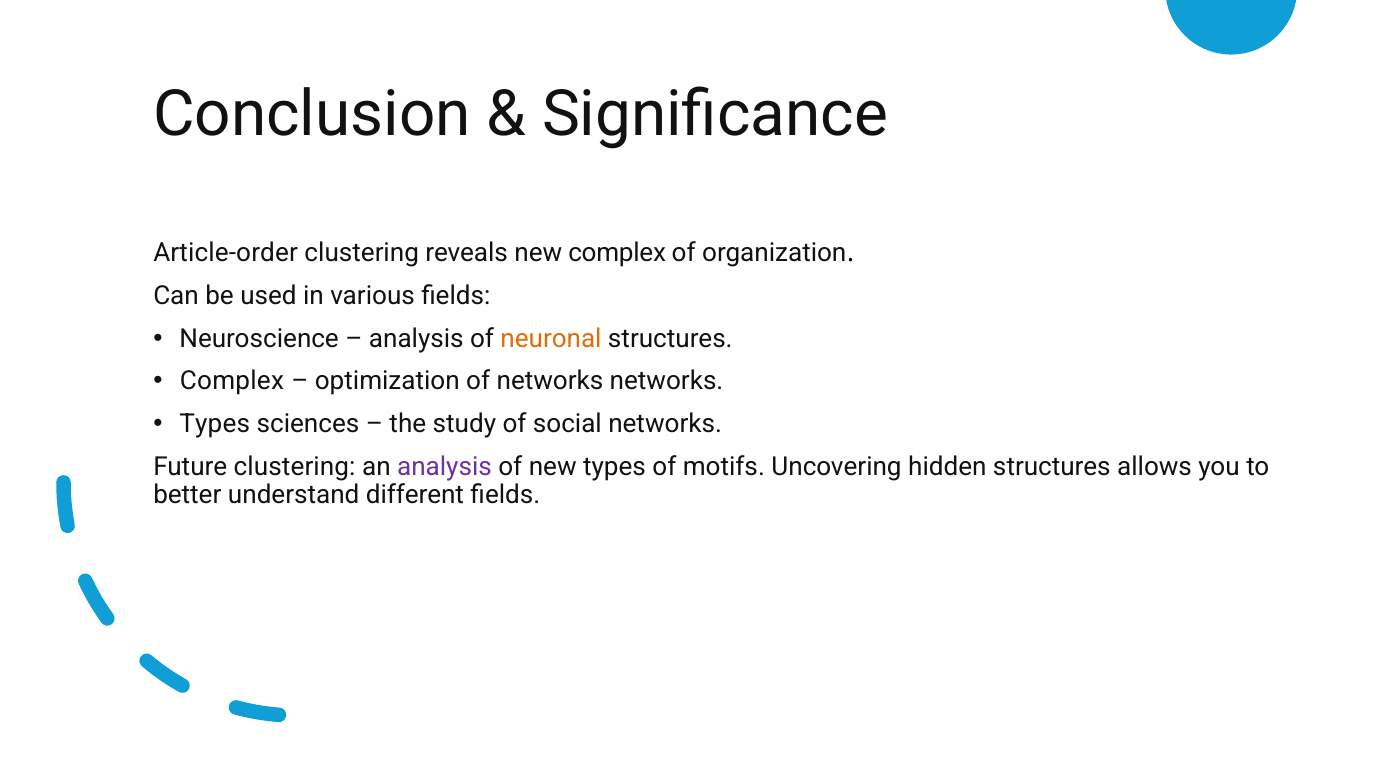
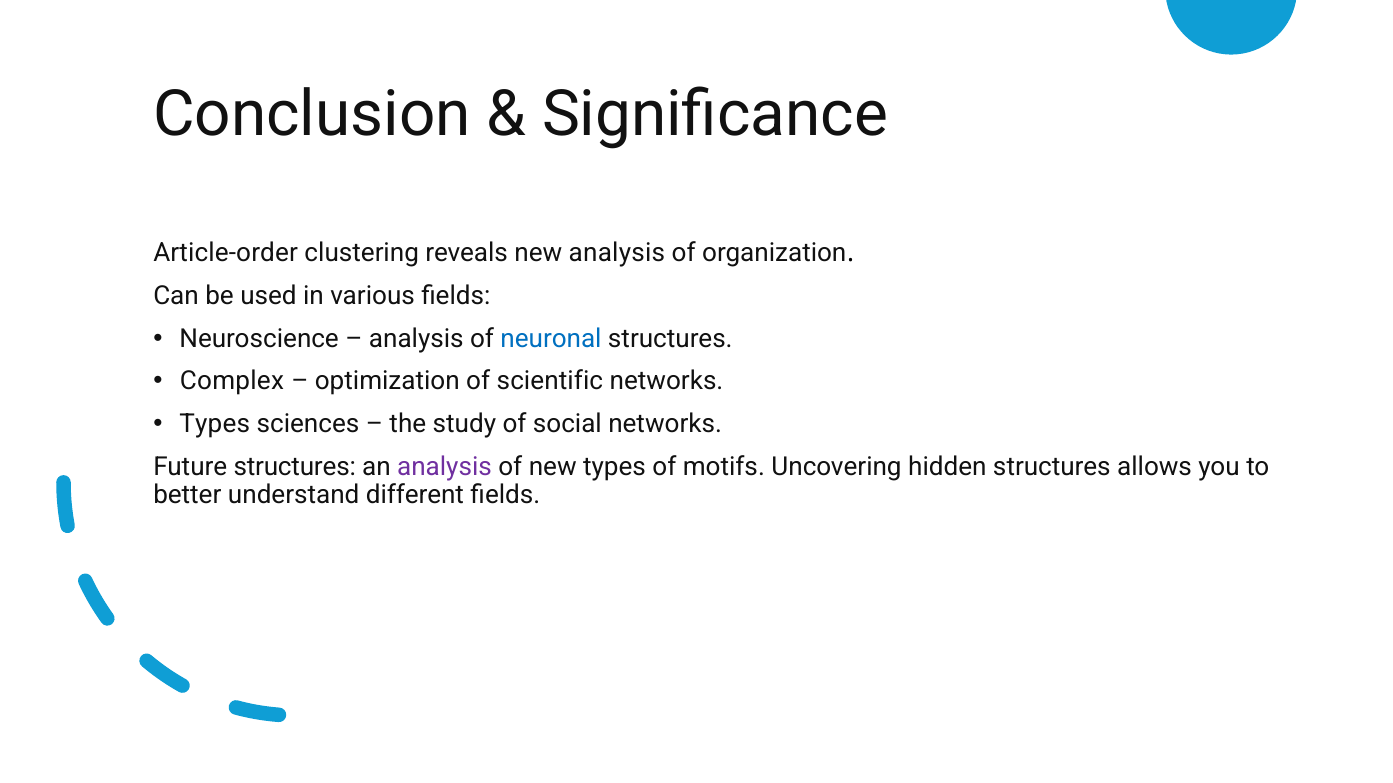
new complex: complex -> analysis (617, 253)
neuronal colour: orange -> blue (551, 339)
of networks: networks -> scientific (550, 382)
Future clustering: clustering -> structures (295, 467)
